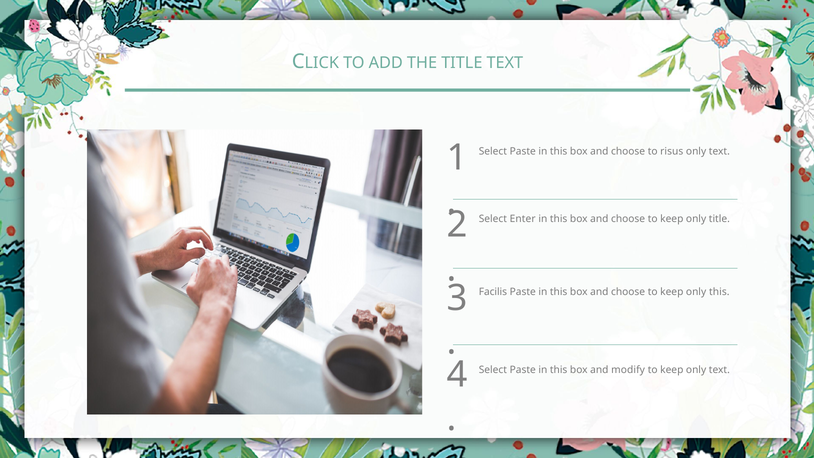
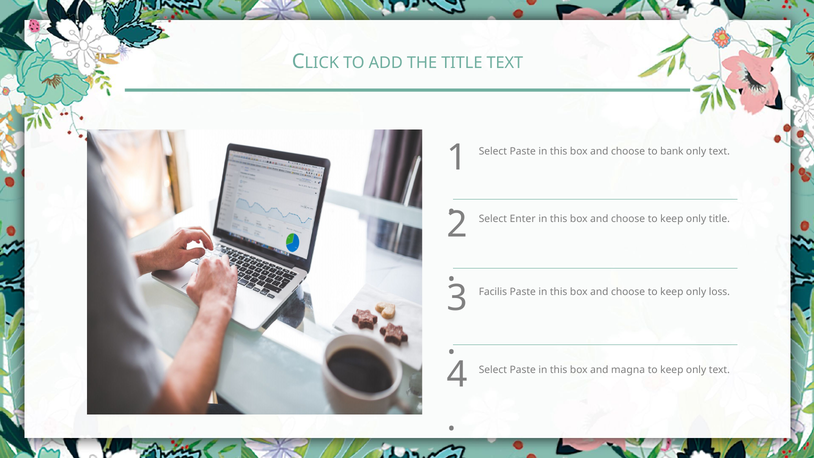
risus: risus -> bank (672, 151)
only this: this -> loss (719, 292)
modify: modify -> magna (628, 370)
